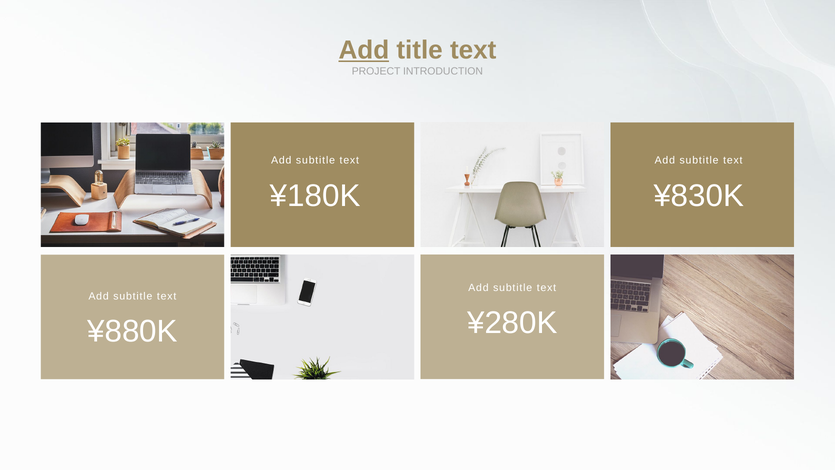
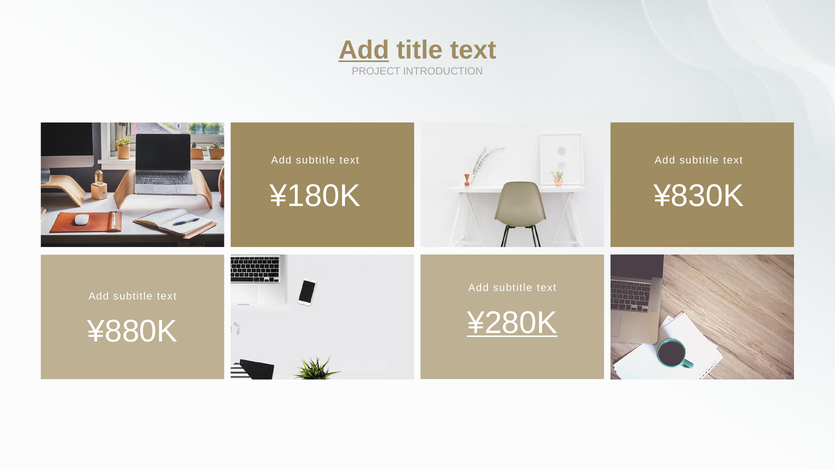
¥280K underline: none -> present (512, 323)
